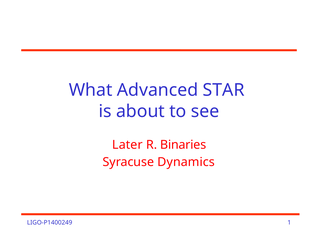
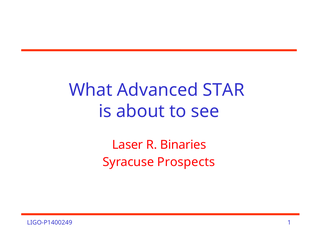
Later: Later -> Laser (128, 145)
Dynamics: Dynamics -> Prospects (186, 162)
